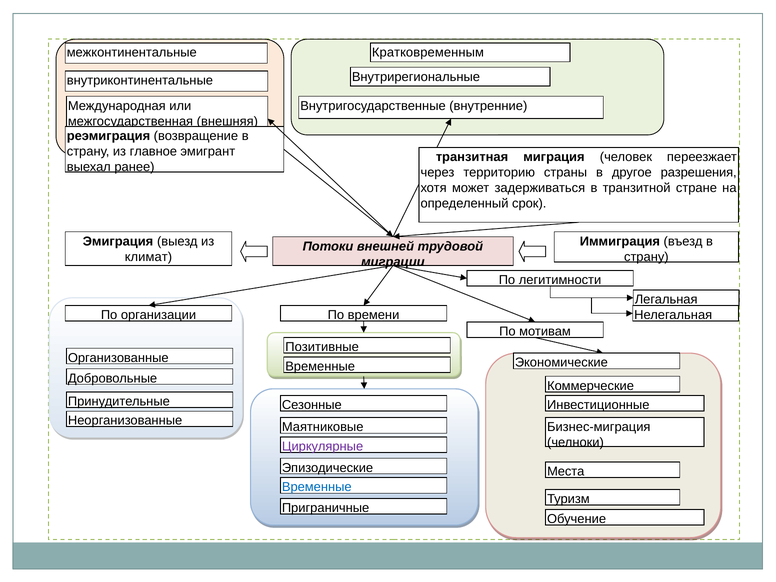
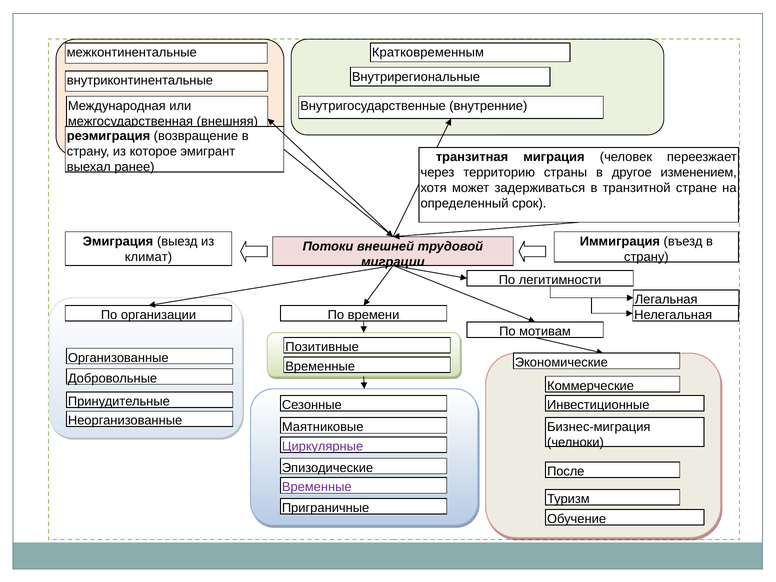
главное: главное -> которое (153, 152)
разрешения: разрешения -> изменением (699, 173)
Места: Места -> После (566, 472)
Временные colour: blue -> purple (317, 487)
